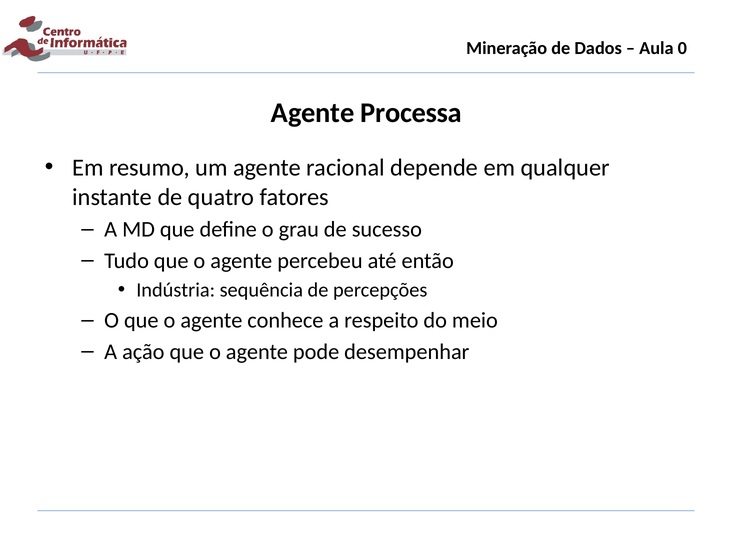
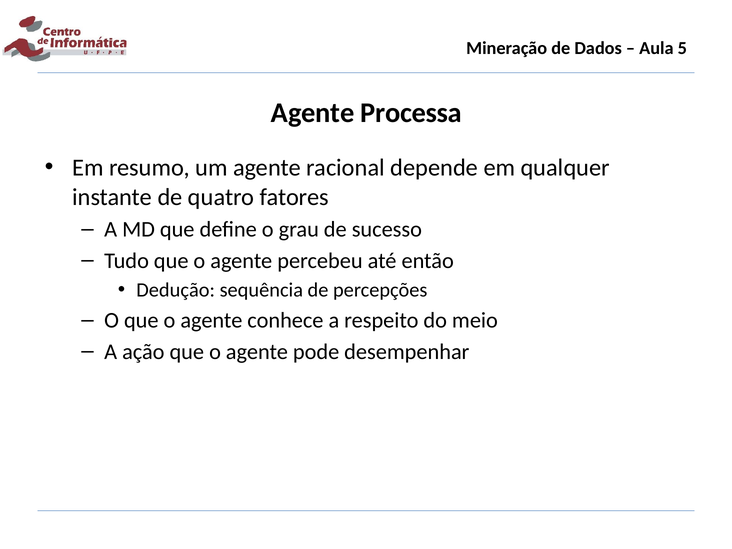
0: 0 -> 5 (682, 48)
Indústria: Indústria -> Dedução (176, 290)
